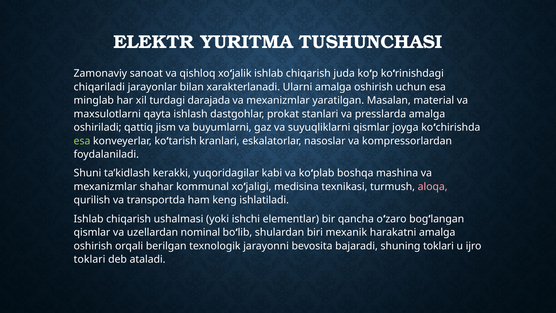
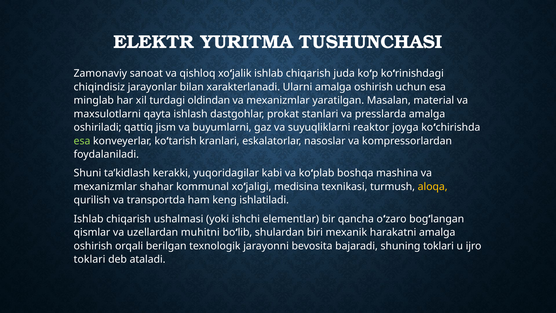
chiqariladi: chiqariladi -> chiqindisiz (99, 87)
darajada: darajada -> oldindan (209, 100)
suyuqliklarni qismlar: qismlar -> reaktor (371, 127)
aloqa colour: pink -> yellow (433, 187)
nominal: nominal -> muhitni (200, 232)
